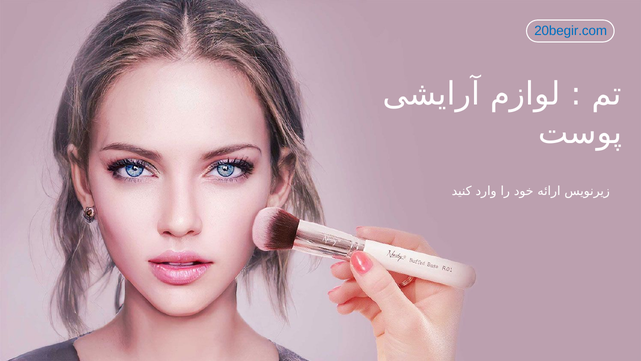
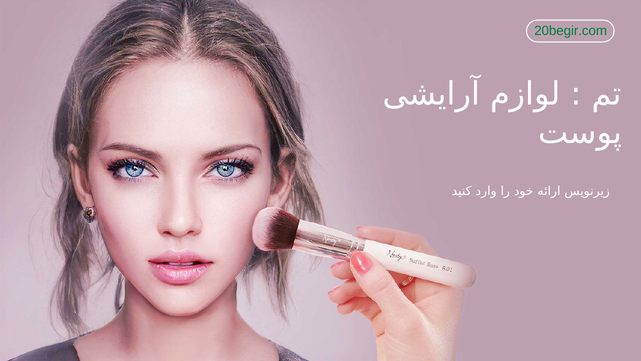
20begir.com colour: blue -> green (571, 31)
